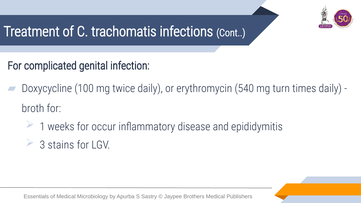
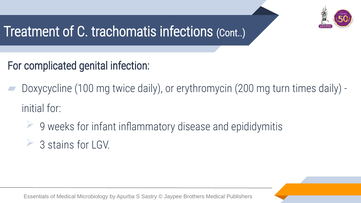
540: 540 -> 200 (244, 89)
broth: broth -> initial (33, 108)
1: 1 -> 9 (42, 127)
occur: occur -> infant (104, 127)
